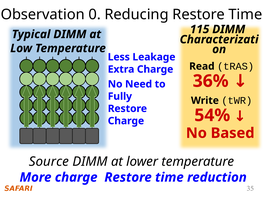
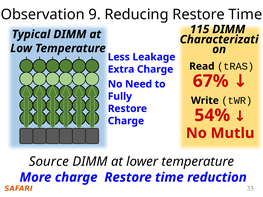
0: 0 -> 9 (95, 15)
36%: 36% -> 67% (211, 81)
Based: Based -> Mutlu (233, 133)
